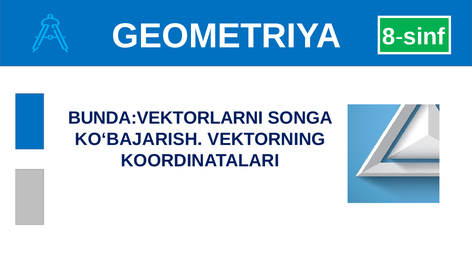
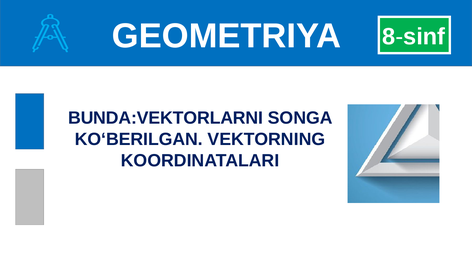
KO‘BAJARISH: KO‘BAJARISH -> KO‘BERILGAN (139, 139)
